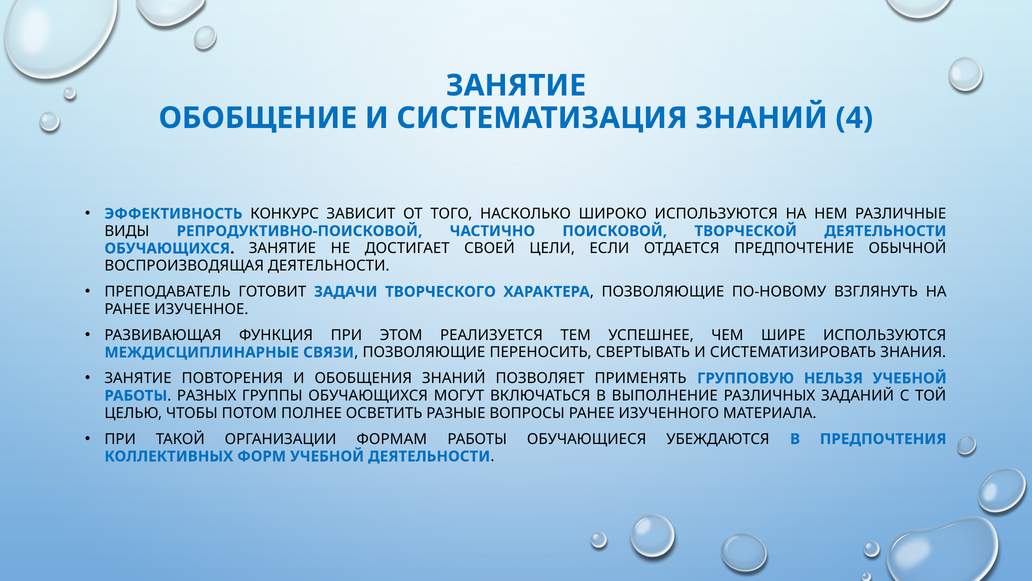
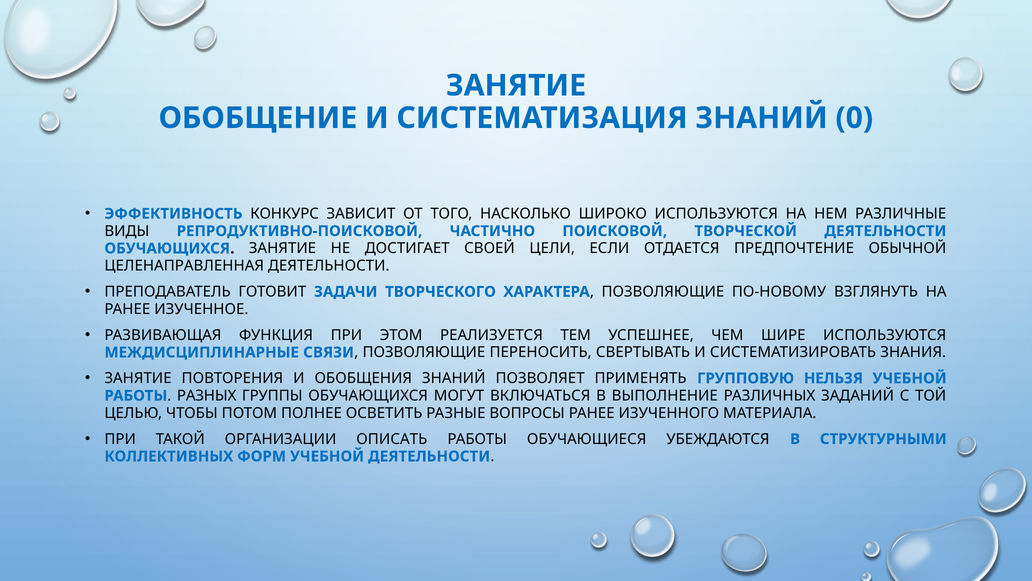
4: 4 -> 0 (854, 118)
ВОСПРОИЗВОДЯЩАЯ: ВОСПРОИЗВОДЯЩАЯ -> ЦЕЛЕНАПРАВЛЕННАЯ (184, 266)
ФОРМАМ: ФОРМАМ -> ОПИСАТЬ (392, 439)
ПРЕДПОЧТЕНИЯ: ПРЕДПОЧТЕНИЯ -> СТРУКТУРНЫМИ (883, 439)
